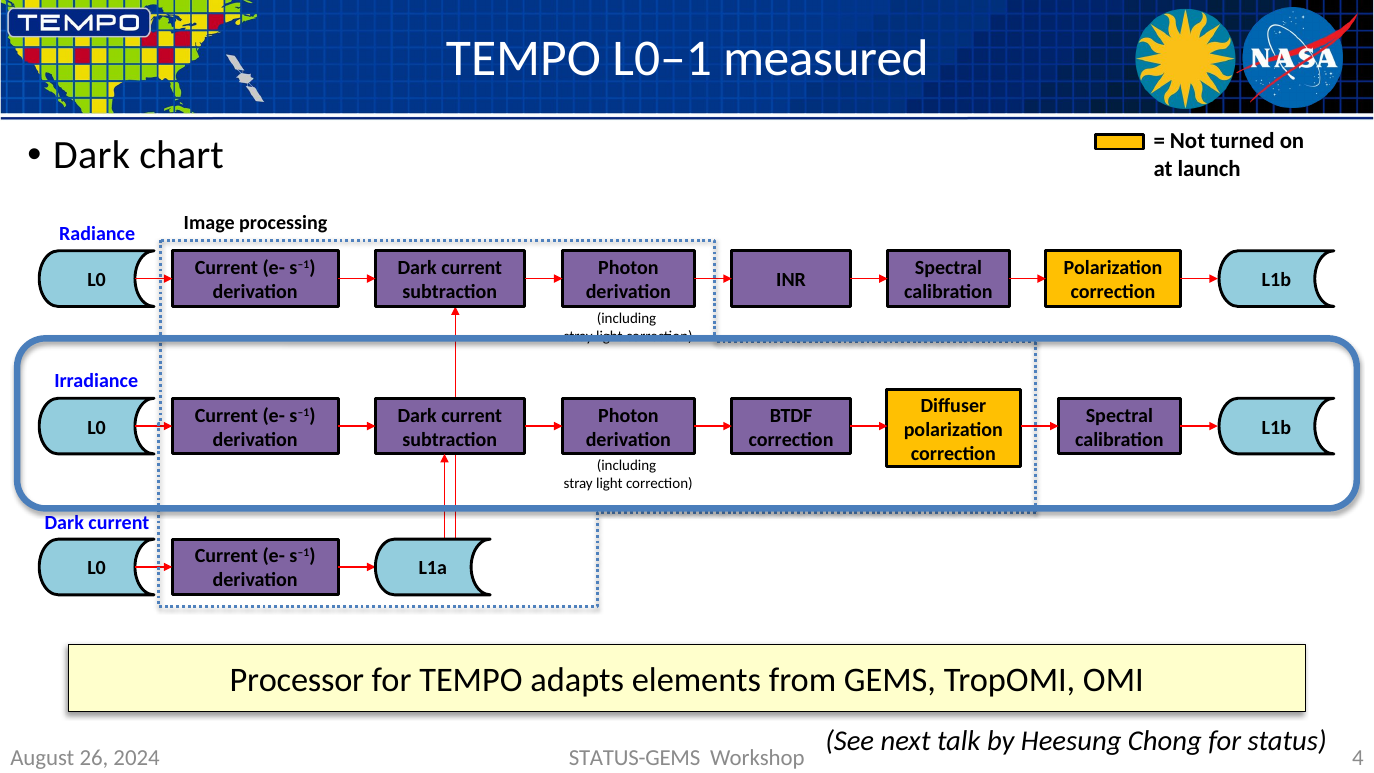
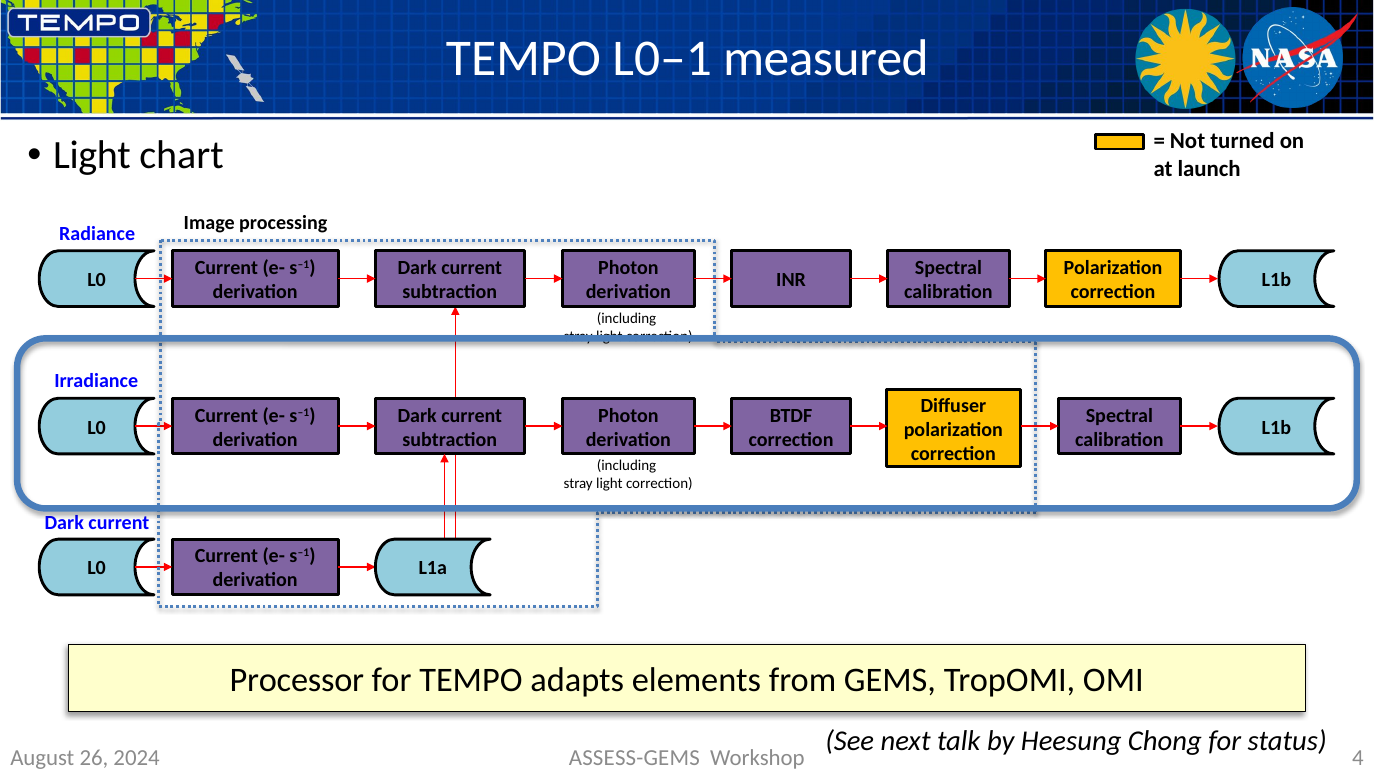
Dark: Dark -> Light (92, 155)
STATUS-GEMS: STATUS-GEMS -> ASSESS-GEMS (634, 758)
